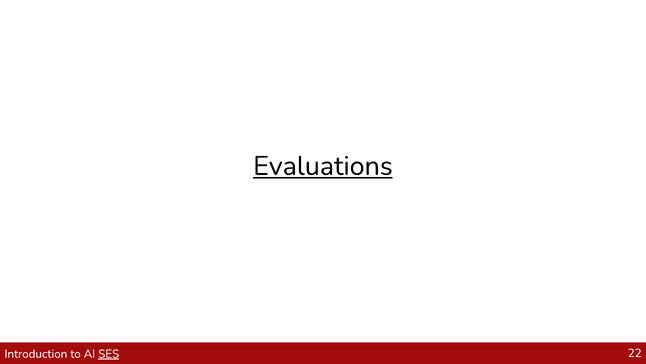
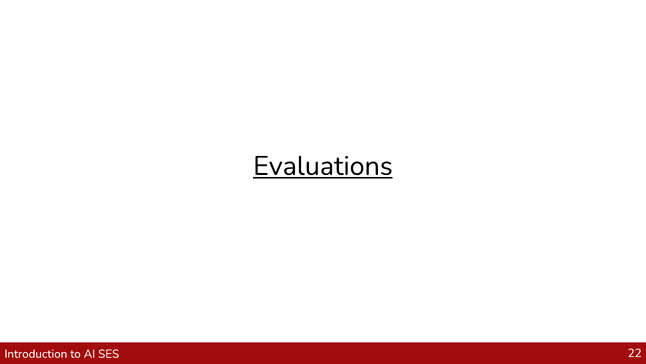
SES underline: present -> none (109, 353)
